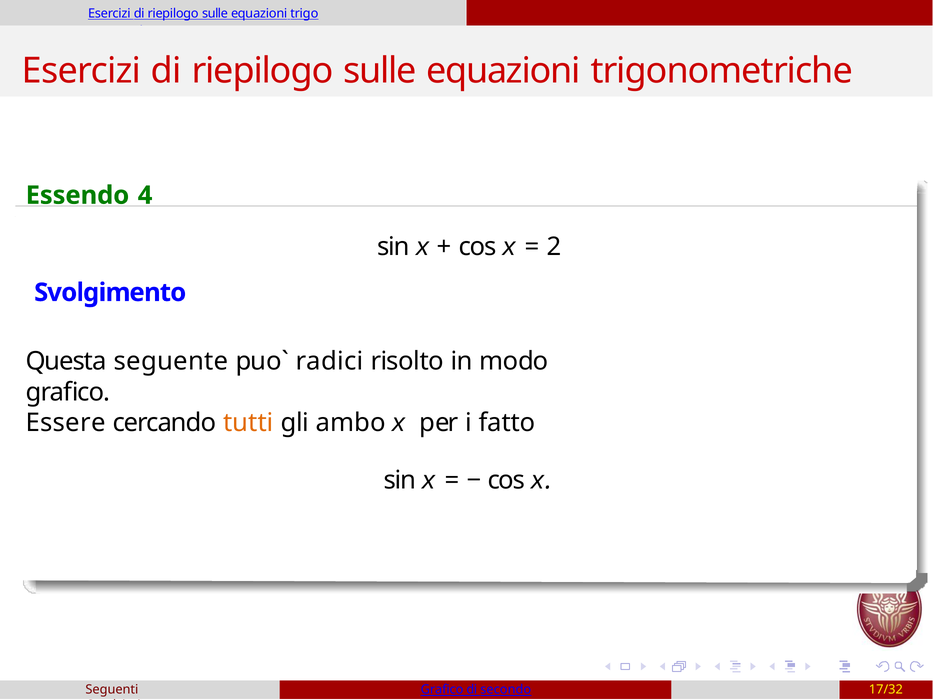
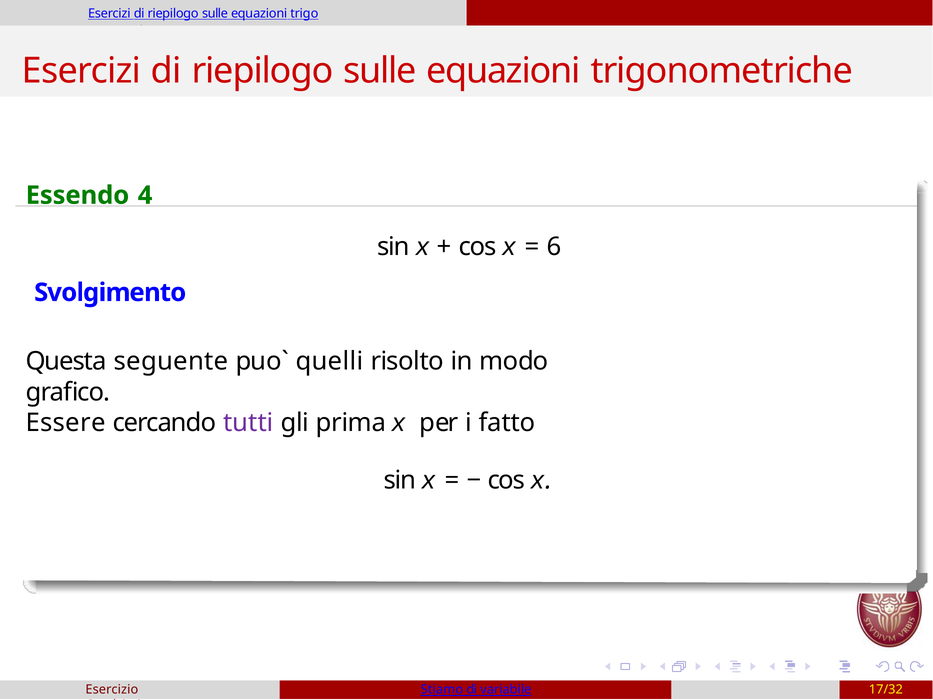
2: 2 -> 6 (554, 247)
radici: radici -> quelli (329, 361)
tutti colour: orange -> purple (248, 423)
ambo: ambo -> prima (351, 423)
Seguenti: Seguenti -> Esercizio (112, 690)
Grafico: Grafico -> Stiamo (442, 690)
secondo: secondo -> variabile (506, 690)
